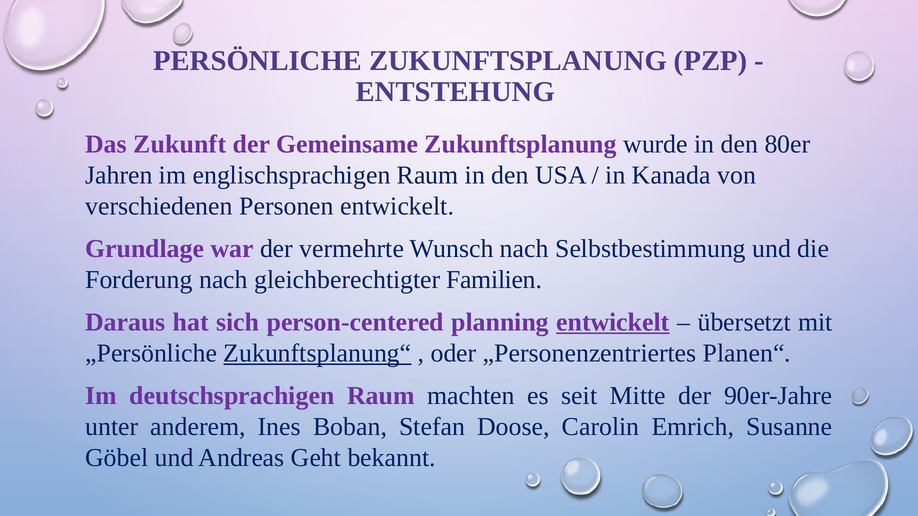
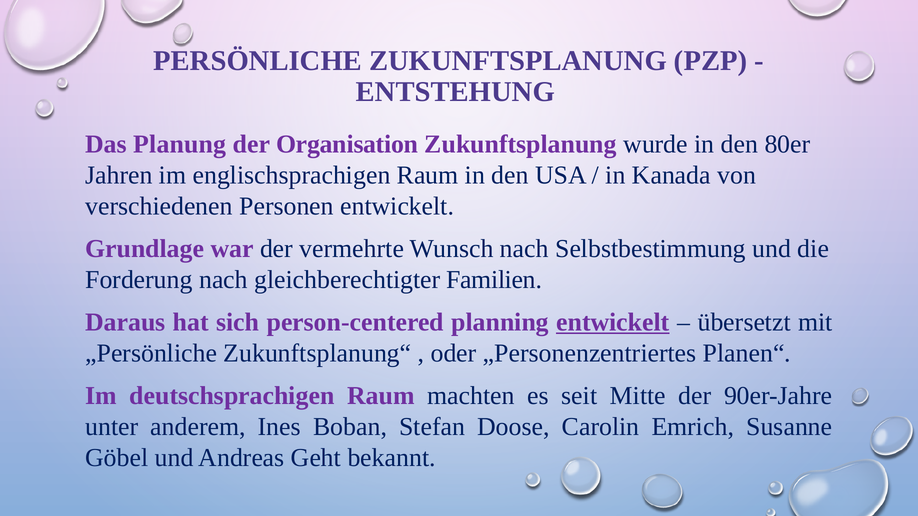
Zukunft: Zukunft -> Planung (180, 144)
Gemeinsame: Gemeinsame -> Organisation (347, 144)
Zukunftsplanung“ underline: present -> none (317, 353)
